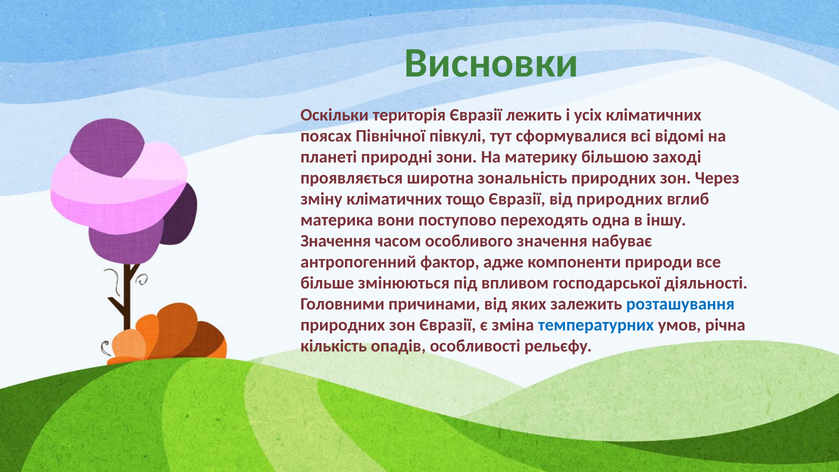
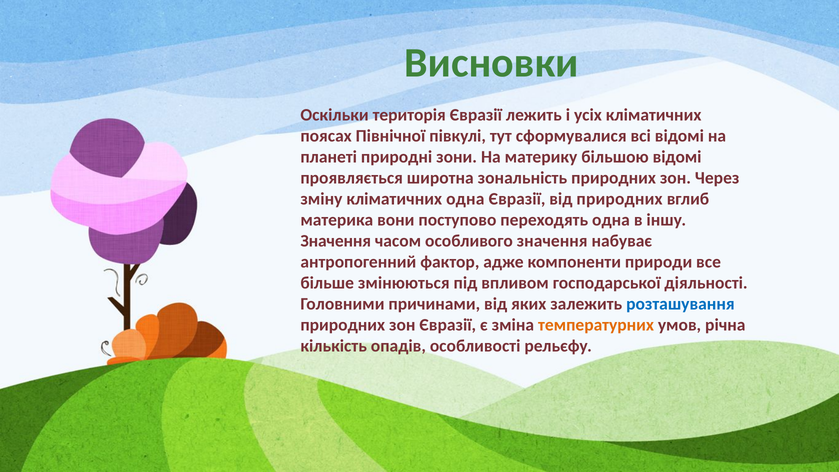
більшою заході: заході -> відомі (677, 157)
кліматичних тощо: тощо -> одна (465, 199)
температурних colour: blue -> orange (596, 325)
